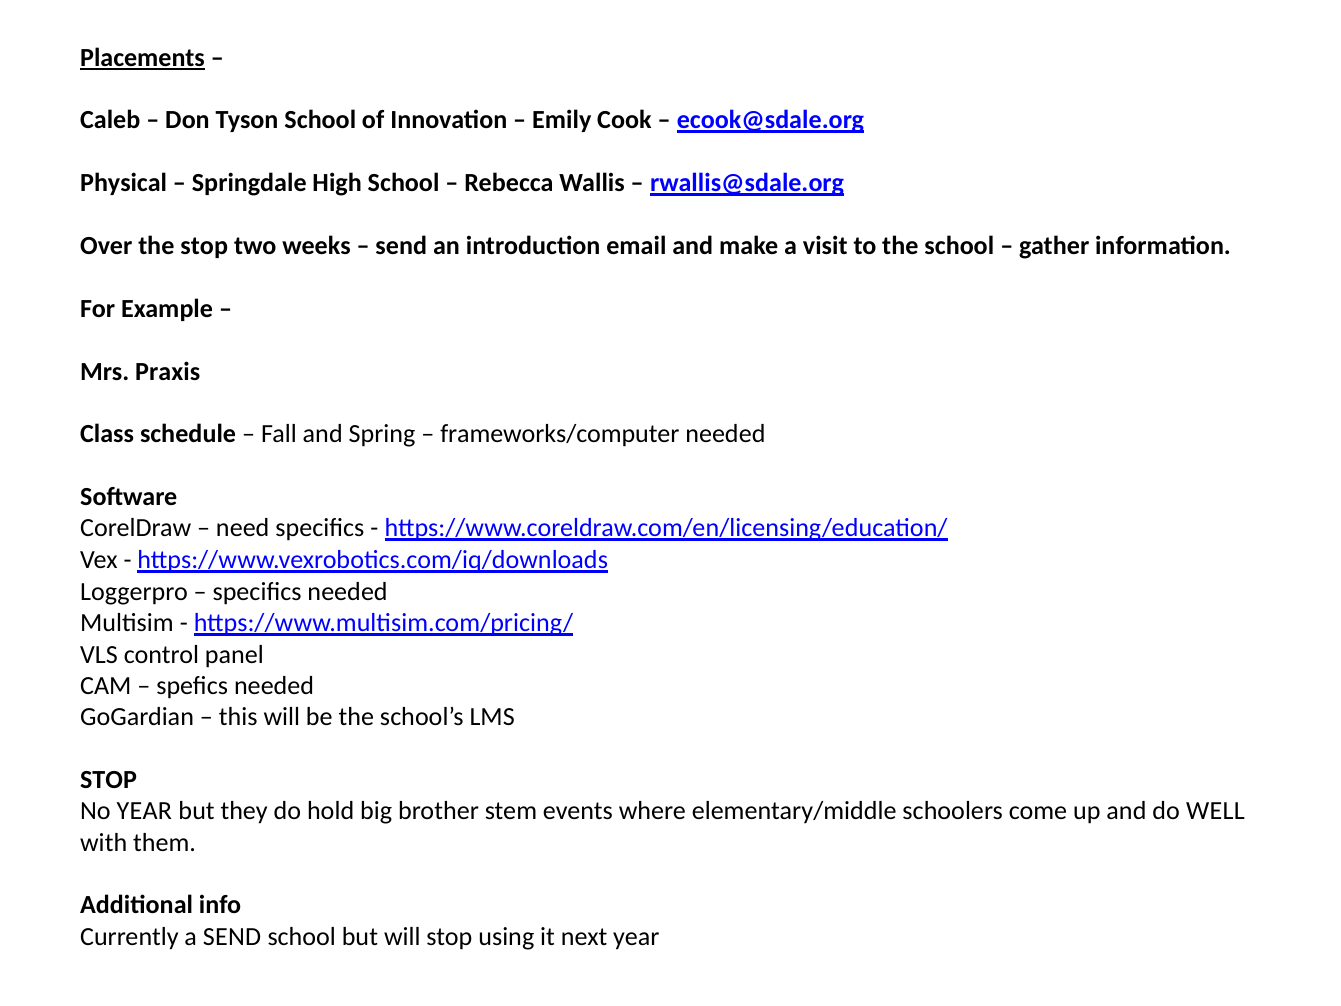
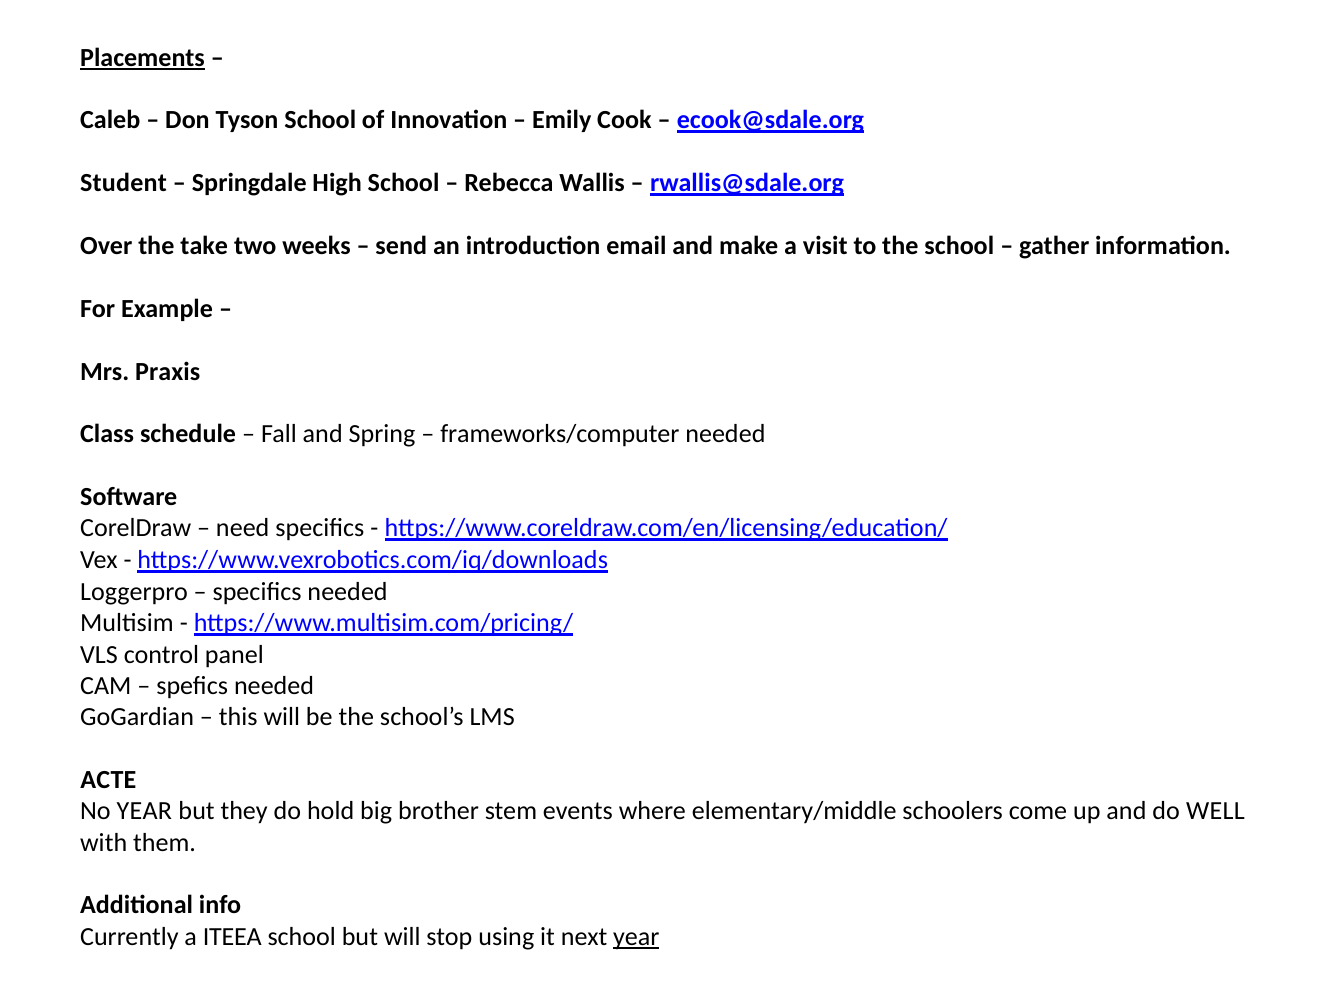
Physical: Physical -> Student (124, 183)
the stop: stop -> take (204, 246)
STOP: STOP -> ACTE (108, 780)
a SEND: SEND -> ITEEA (232, 936)
year underline: none -> present (636, 936)
